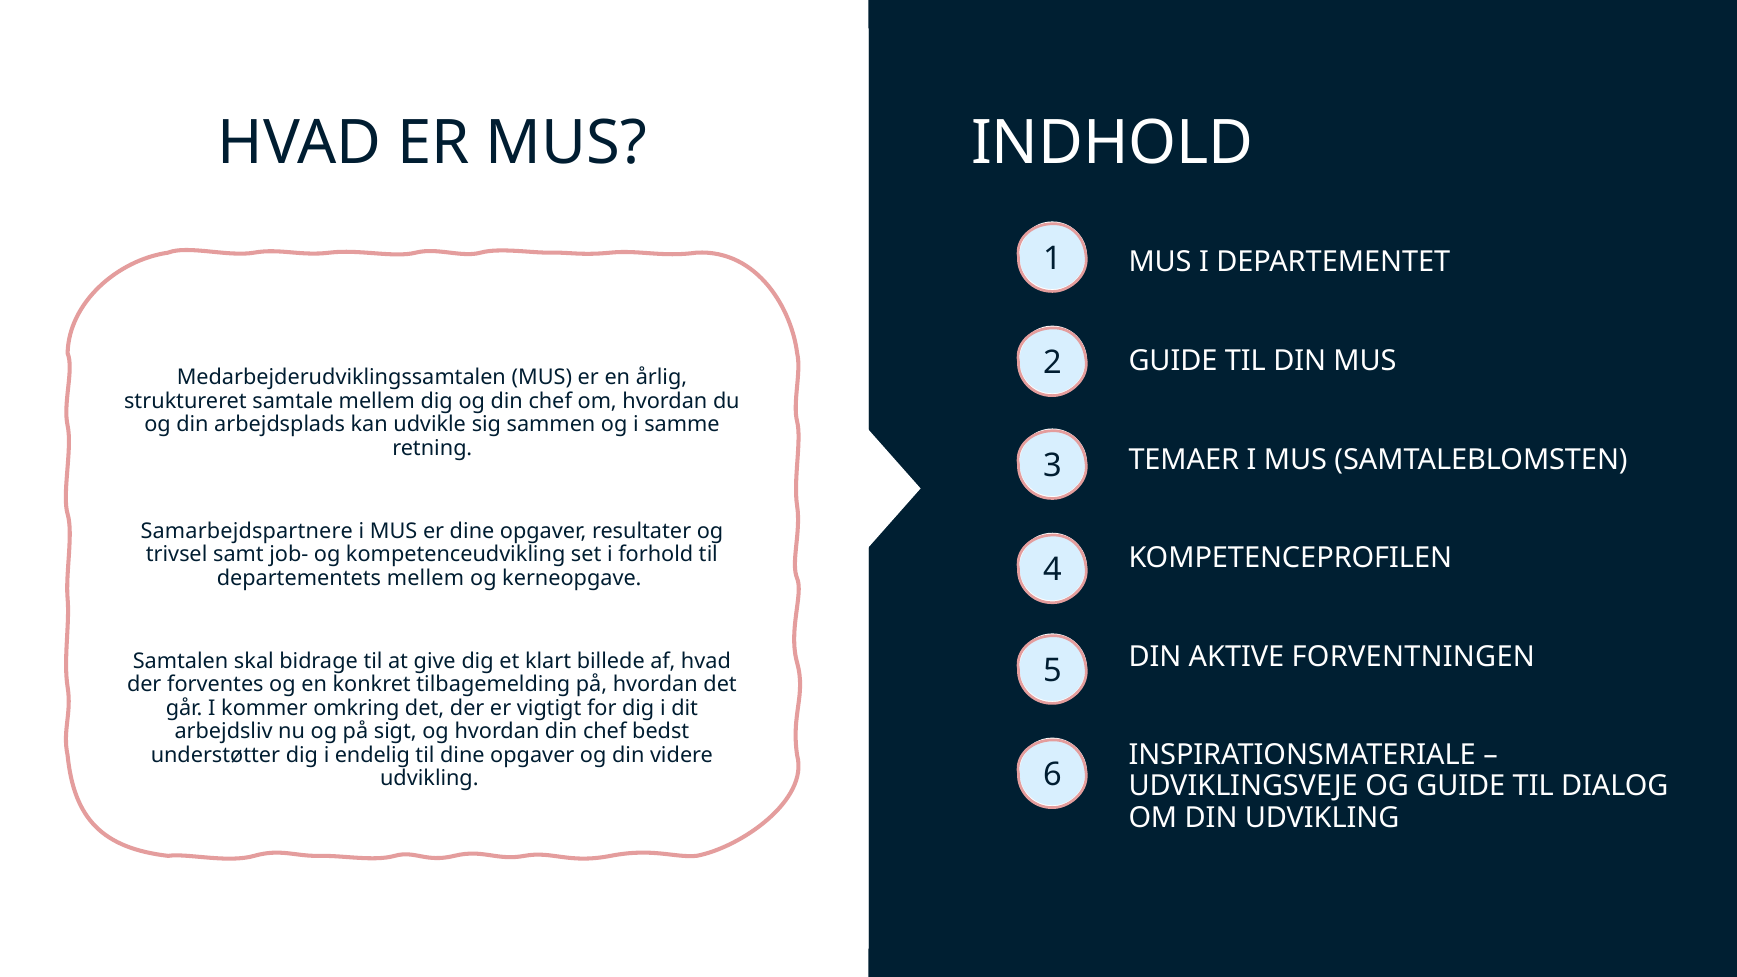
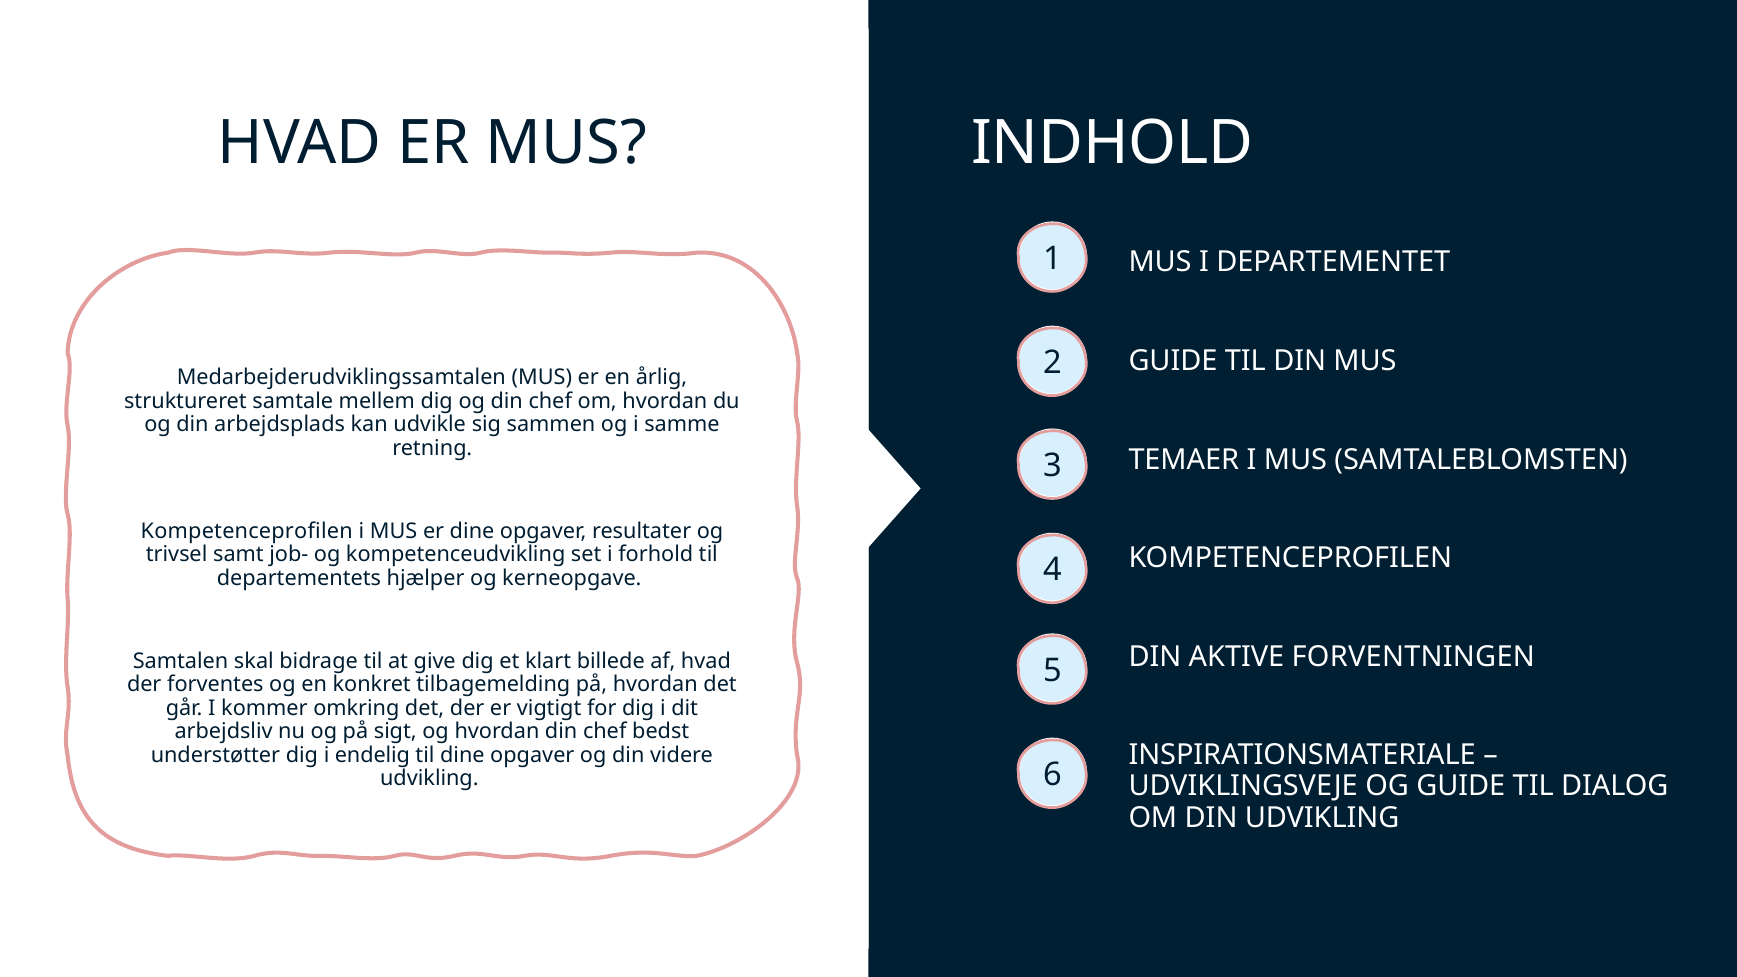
Samarbejdspartnere: Samarbejdspartnere -> Kompetenceprofilen (247, 531)
departementets mellem: mellem -> hjælper (426, 578)
